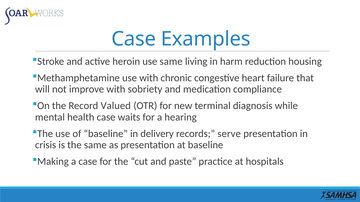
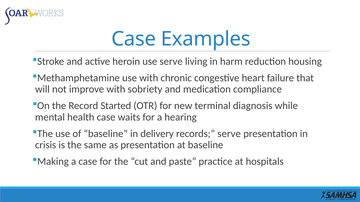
use same: same -> serve (171, 61)
Valued: Valued -> Started (116, 106)
